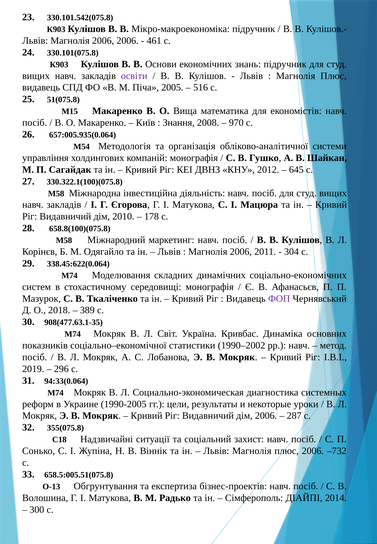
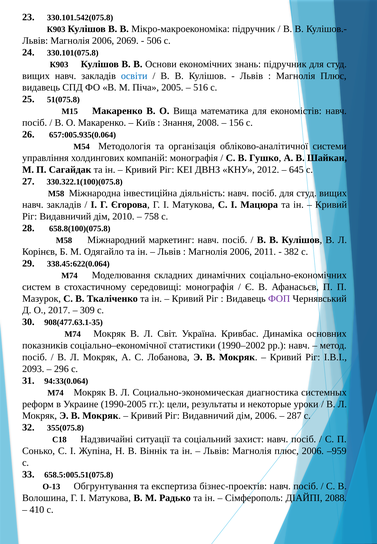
2006 2006: 2006 -> 2069 (128, 41)
461: 461 -> 506 (154, 41)
освіти colour: purple -> blue (134, 76)
970: 970 -> 156 (236, 123)
178: 178 -> 758 (152, 217)
304: 304 -> 382 (291, 252)
2018: 2018 -> 2017 (59, 311)
389: 389 -> 309 (87, 311)
2019: 2019 -> 2093 (33, 369)
–732: –732 -> –959 (337, 451)
2014: 2014 -> 2088 (336, 498)
300: 300 -> 410 (37, 510)
